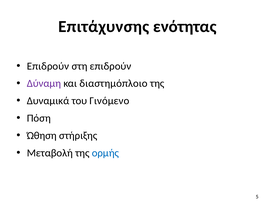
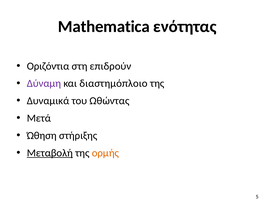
Επιτάχυνσης: Επιτάχυνσης -> Mathematica (104, 27)
Επιδρούν: Επιδρούν -> Οριζόντια (48, 66)
Γινόμενο: Γινόμενο -> Ωθώντας (109, 101)
Πόση: Πόση -> Μετά (39, 118)
Μεταβολή underline: none -> present (50, 153)
ορμής colour: blue -> orange (105, 153)
